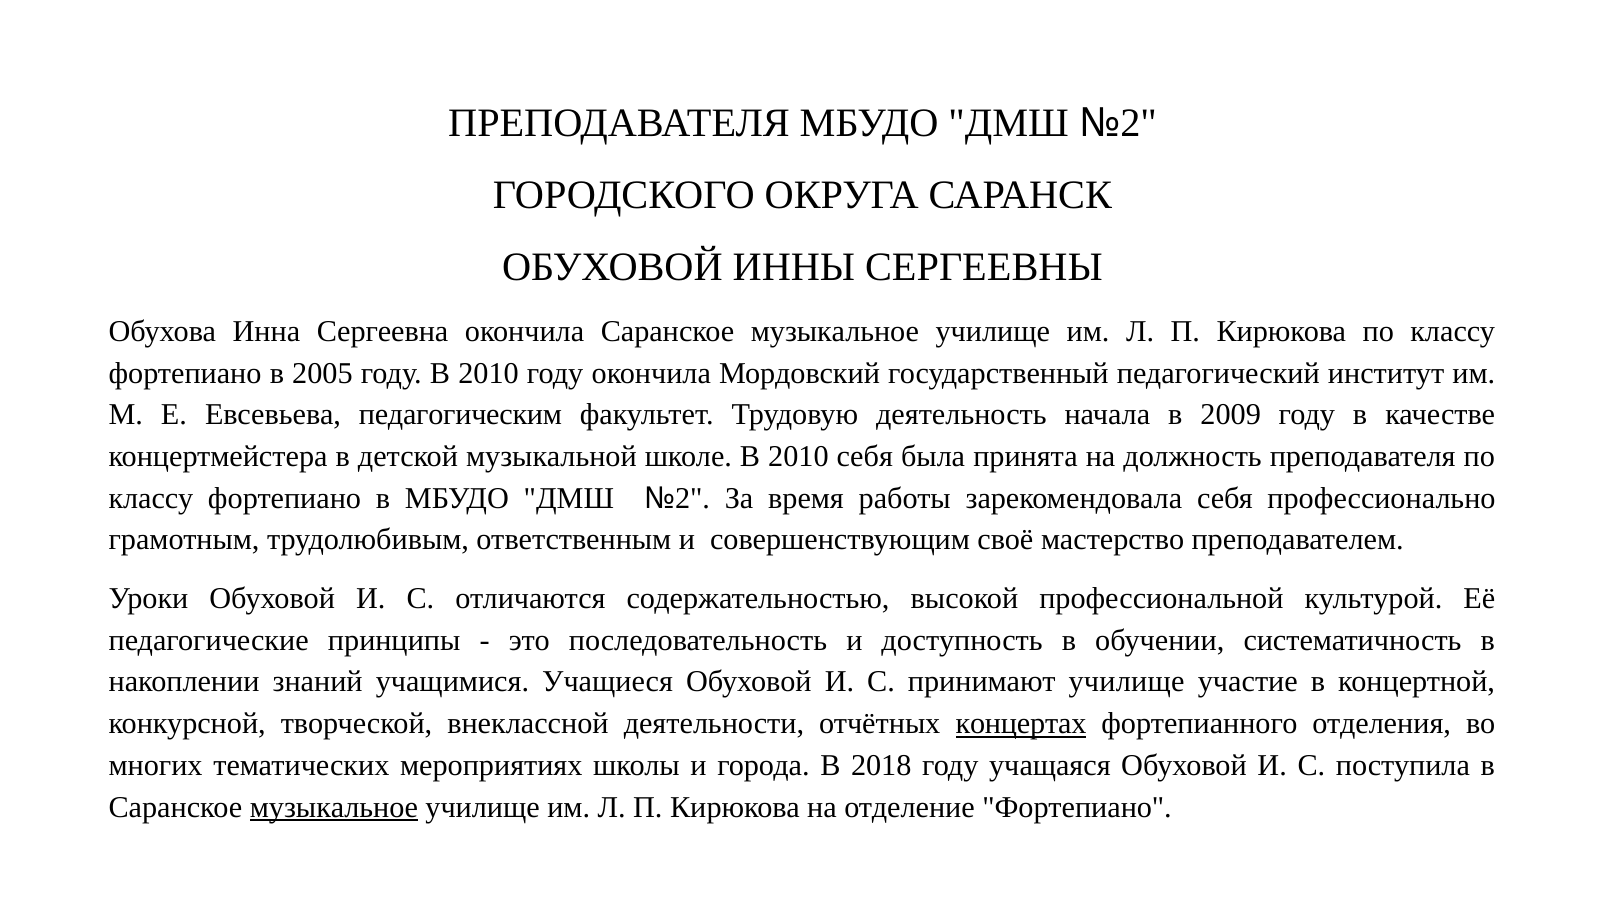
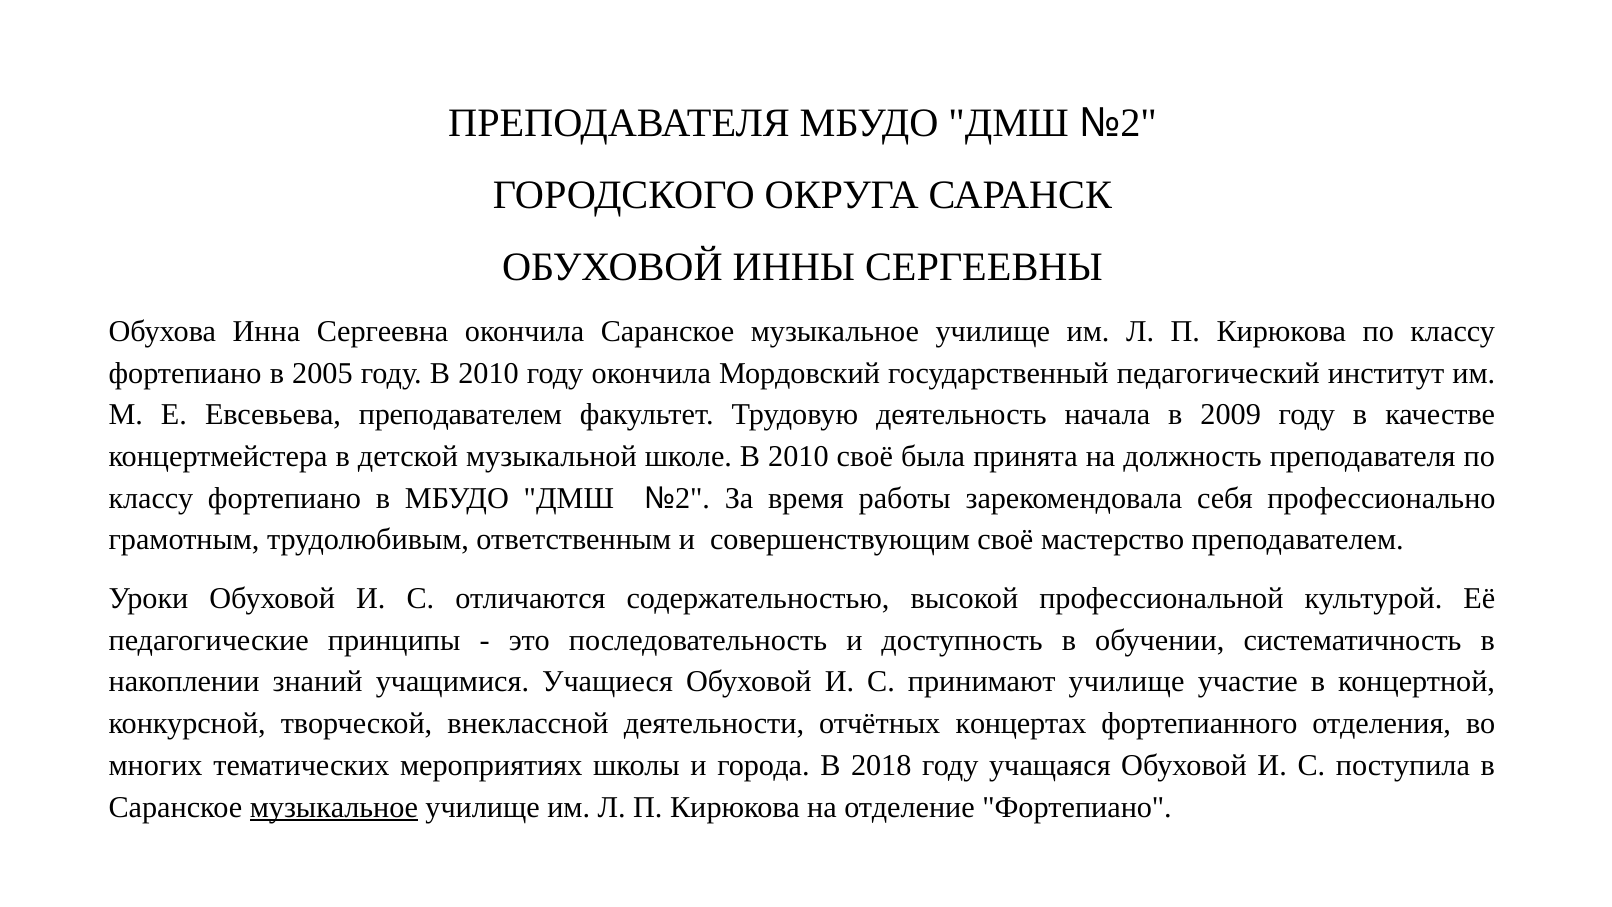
Евсевьева педагогическим: педагогическим -> преподавателем (460, 415)
2010 себя: себя -> своё (865, 456)
концертах underline: present -> none (1021, 723)
